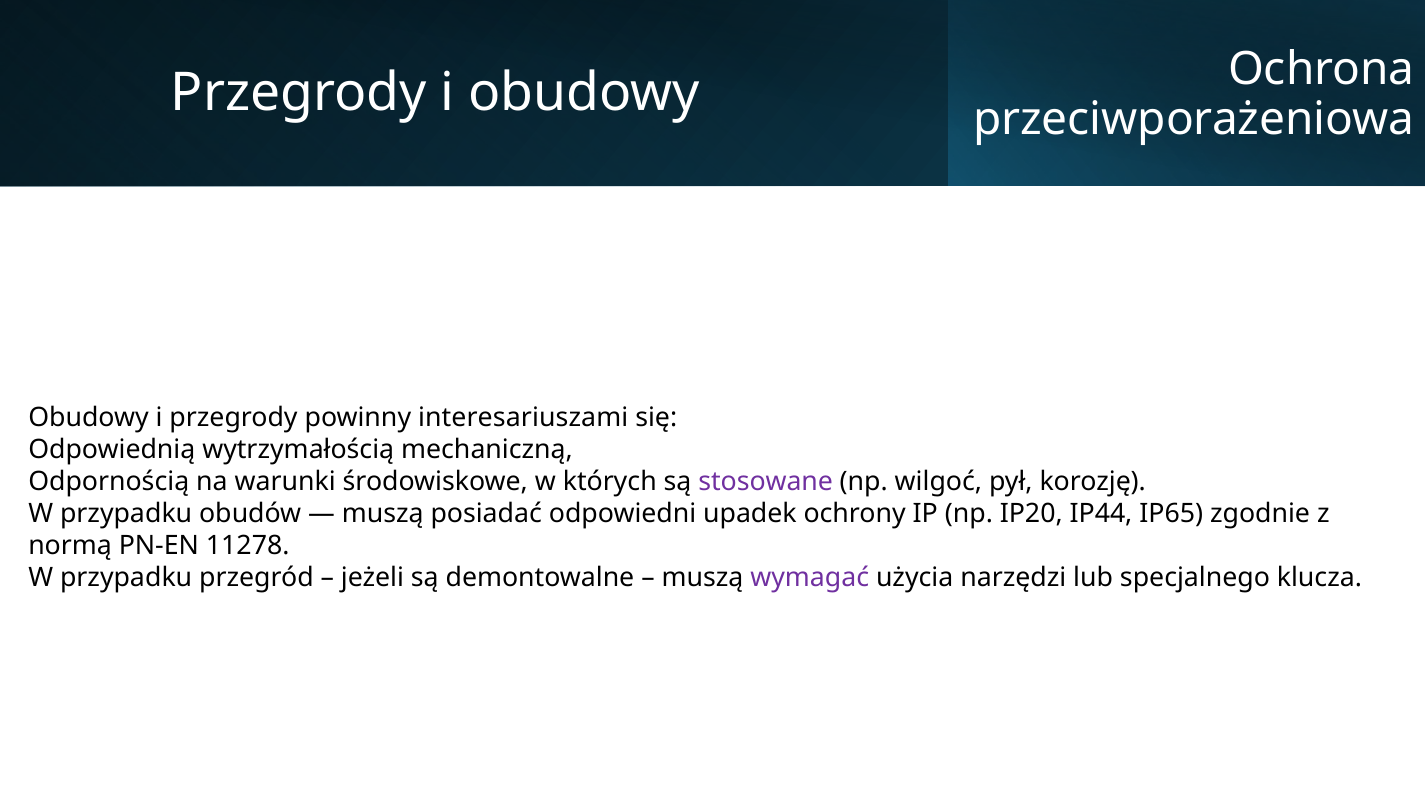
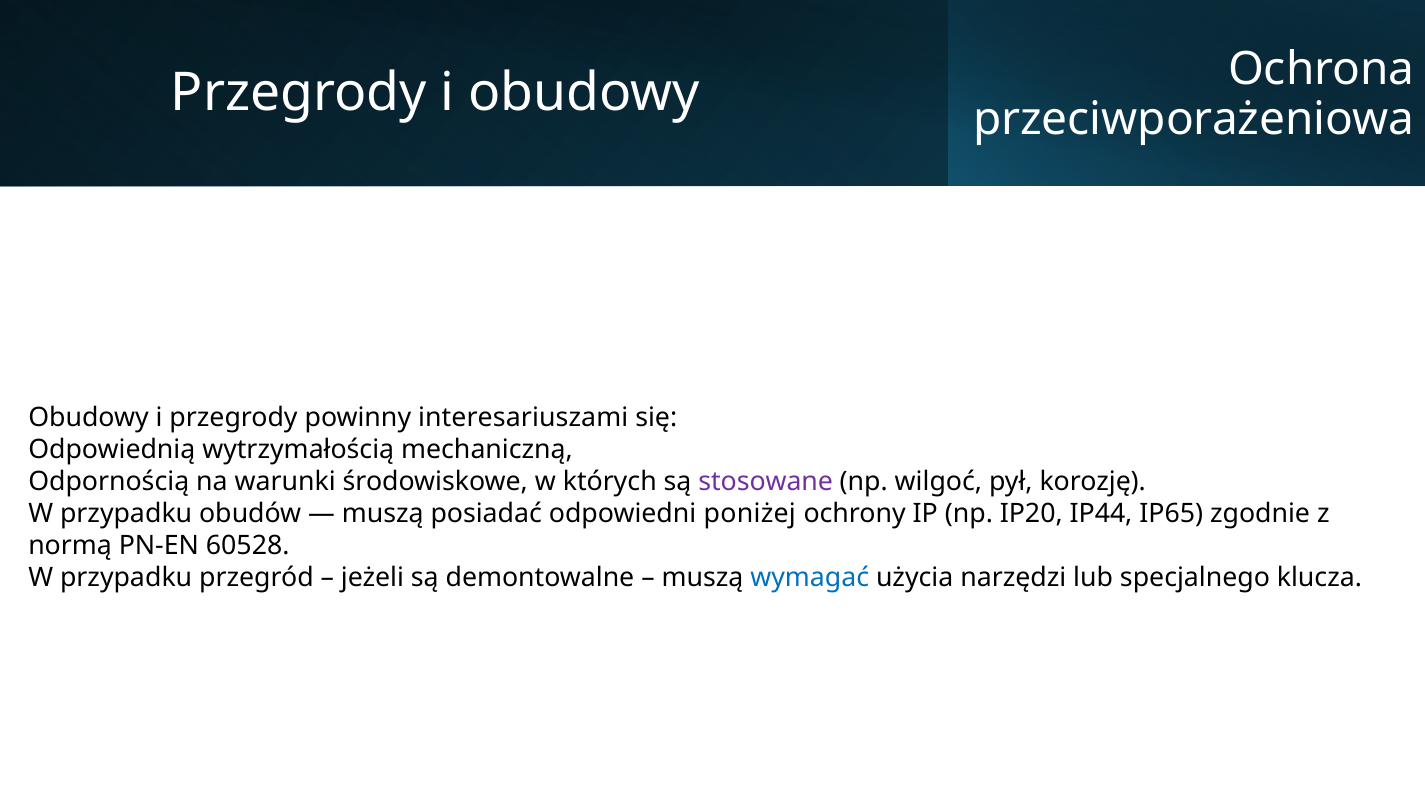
upadek: upadek -> poniżej (750, 513)
11278: 11278 -> 60528 (248, 545)
wymagać colour: purple -> blue (810, 578)
